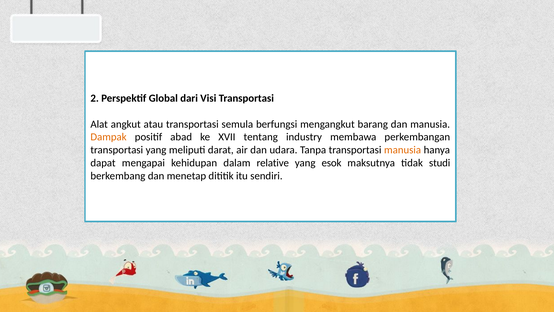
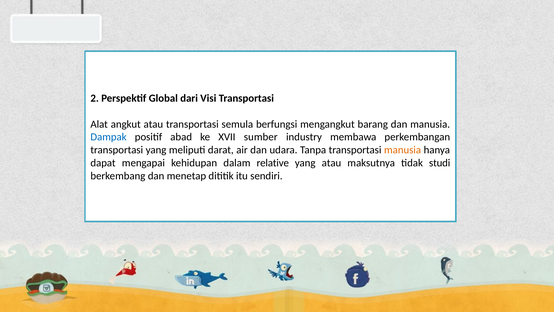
Dampak colour: orange -> blue (109, 137)
tentang: tentang -> sumber (261, 137)
yang esok: esok -> atau (331, 163)
